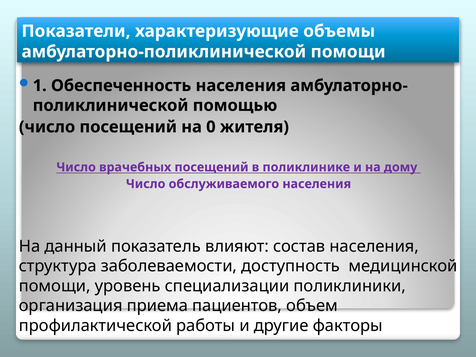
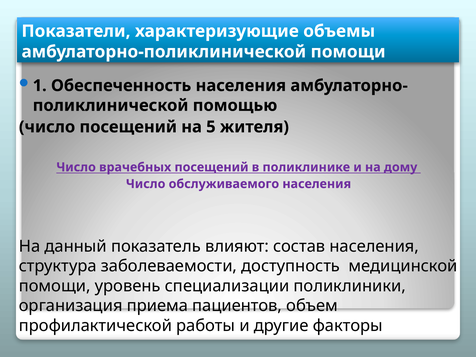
0: 0 -> 5 (211, 127)
